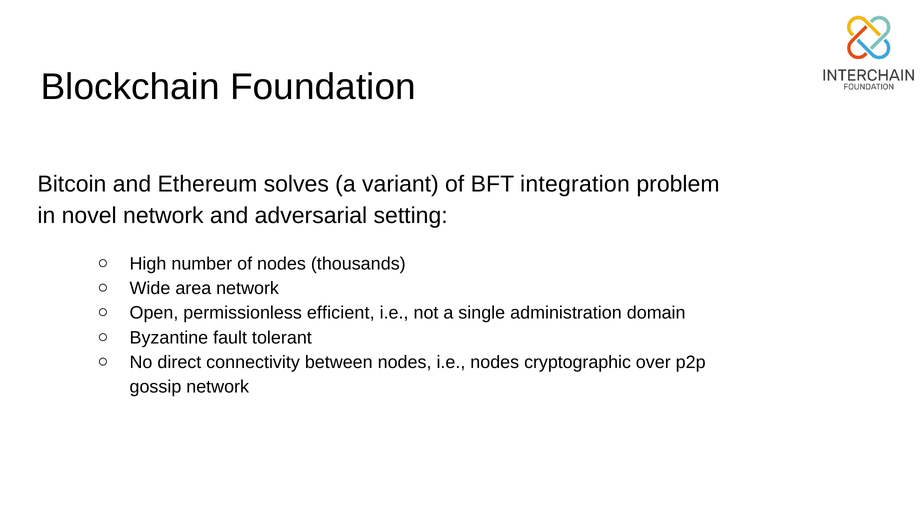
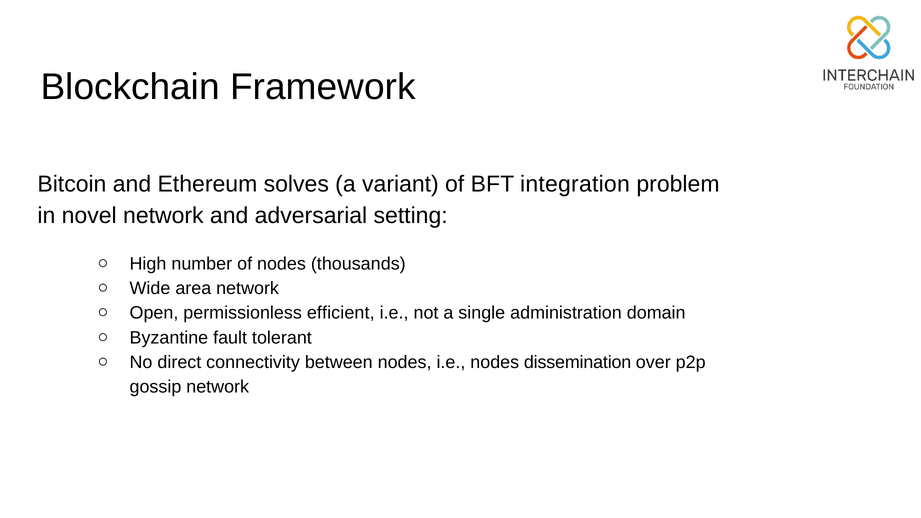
Foundation: Foundation -> Framework (323, 87)
cryptographic: cryptographic -> dissemination (578, 362)
